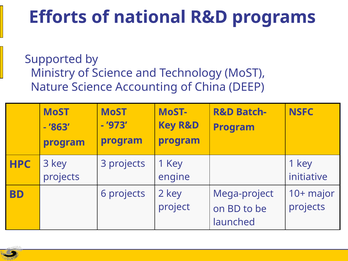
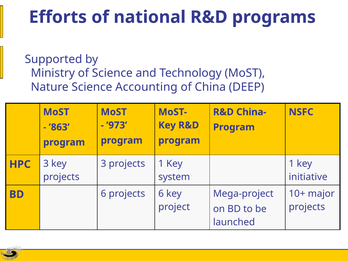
Batch-: Batch- -> China- (251, 112)
engine: engine -> system (174, 177)
projects 2: 2 -> 6 (161, 194)
